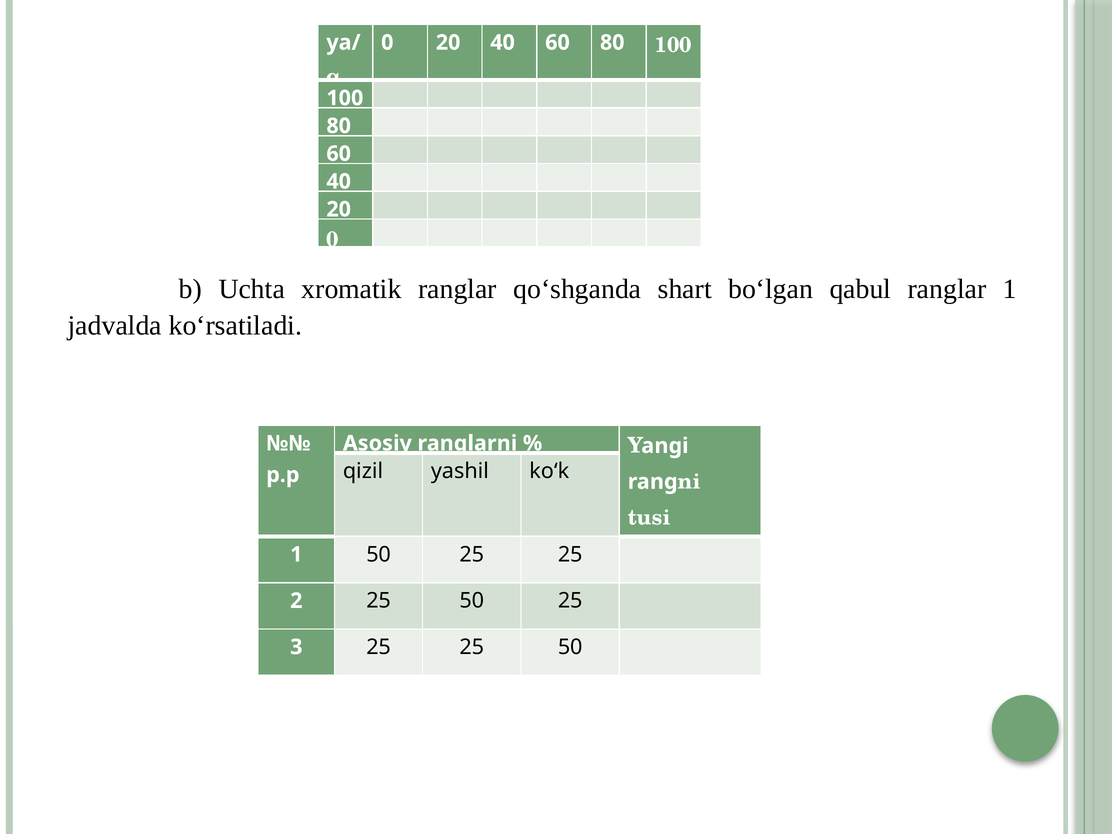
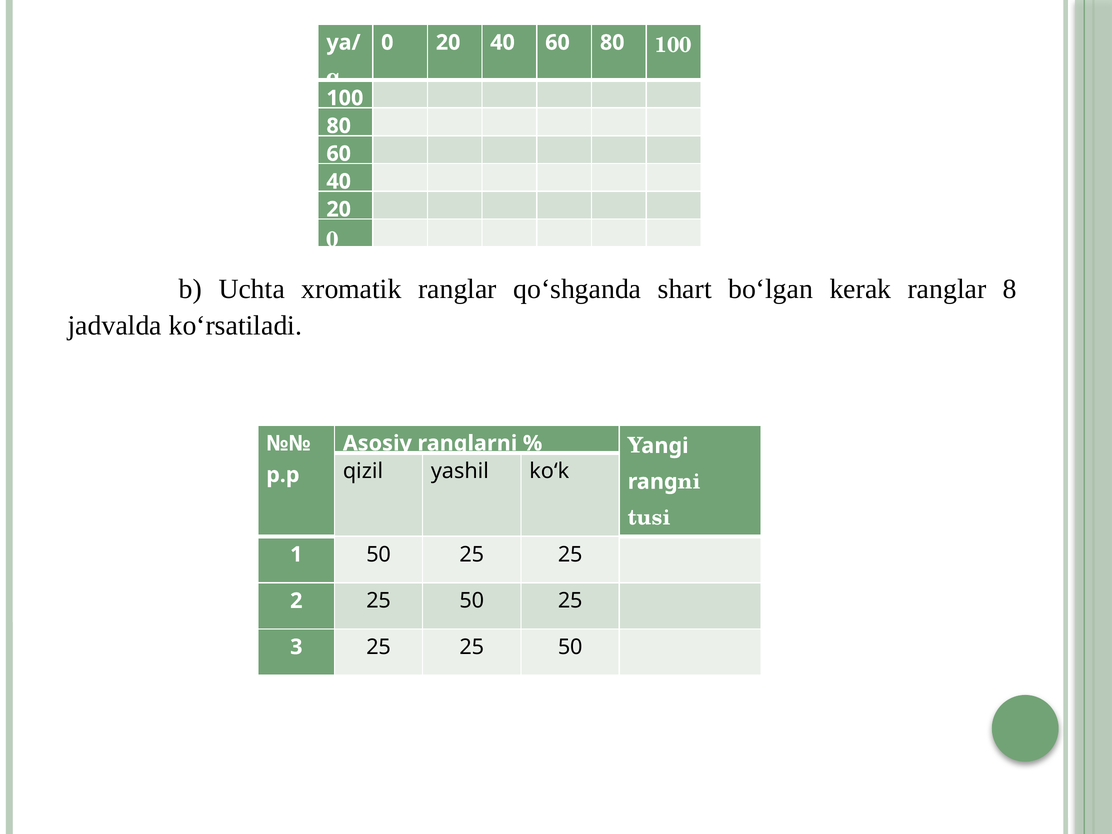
qabul: qabul -> kеrаk (860, 289)
ranglar 1: 1 -> 8 (1010, 289)
